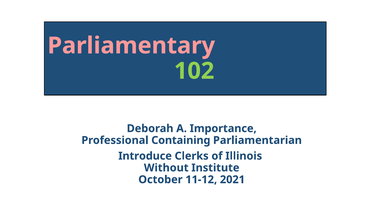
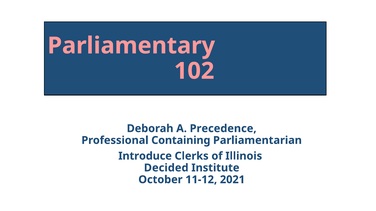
102 colour: light green -> pink (194, 71)
Importance: Importance -> Precedence (223, 129)
Without: Without -> Decided (166, 168)
